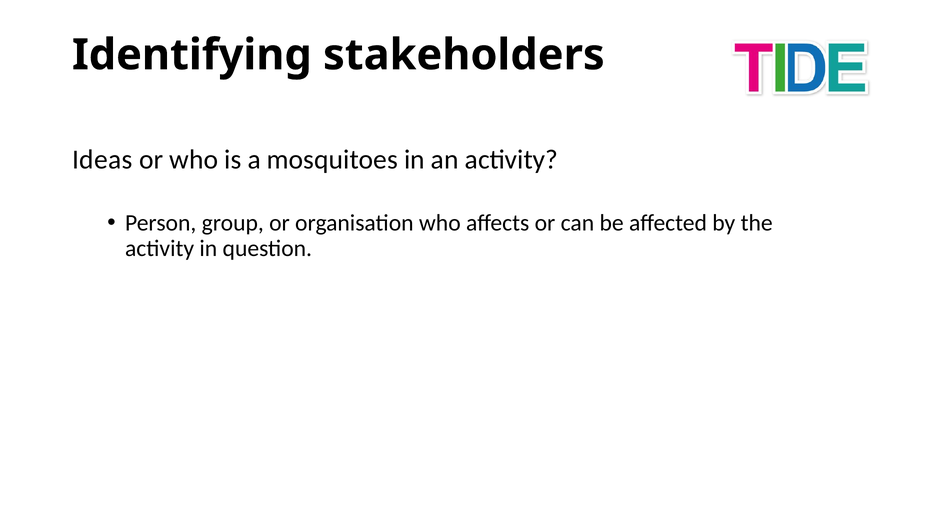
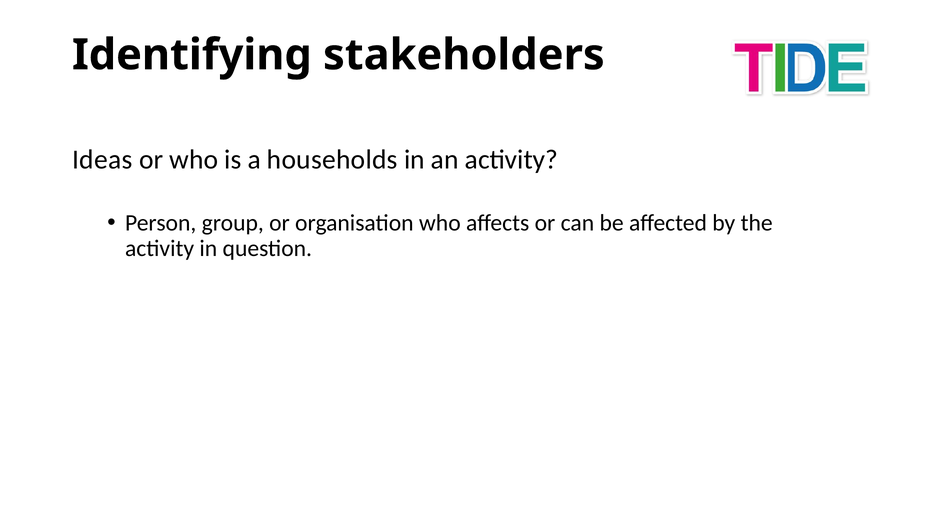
mosquitoes: mosquitoes -> households (332, 160)
